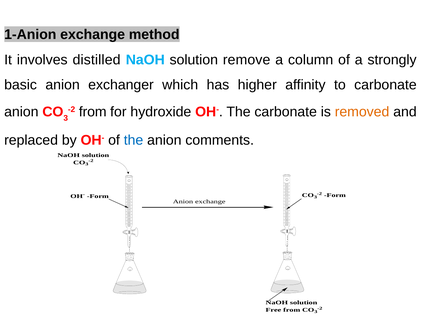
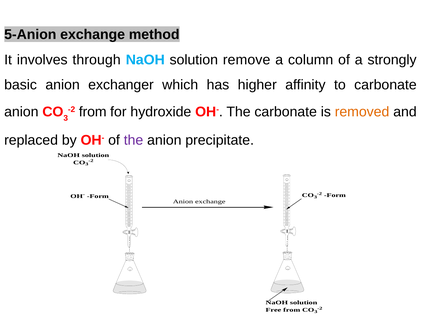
1-Anion: 1-Anion -> 5-Anion (30, 34)
distilled: distilled -> through (97, 60)
the colour: blue -> purple (134, 140)
comments: comments -> precipitate (220, 140)
